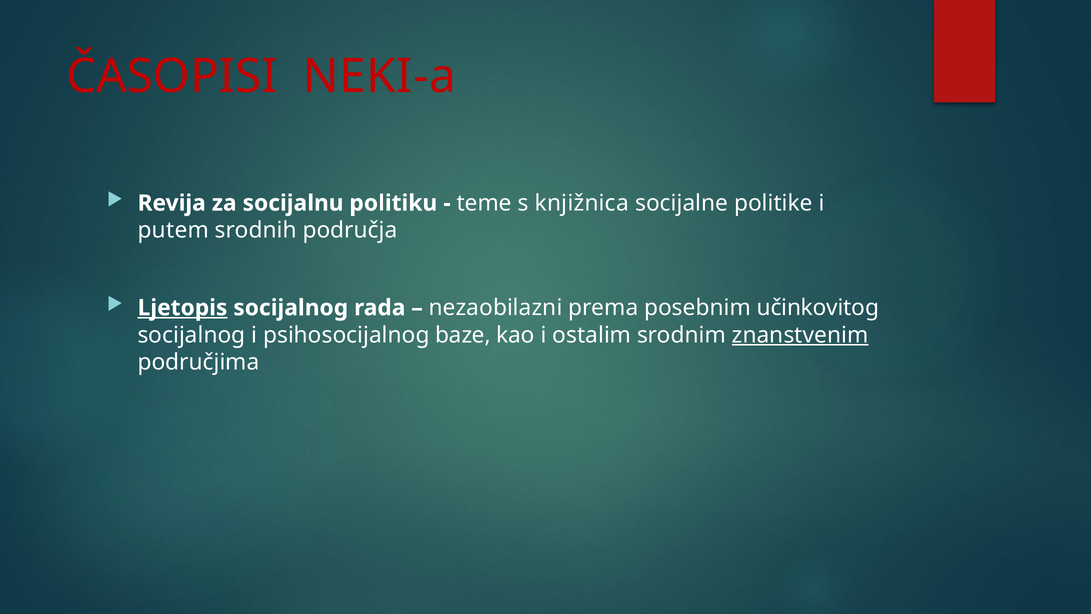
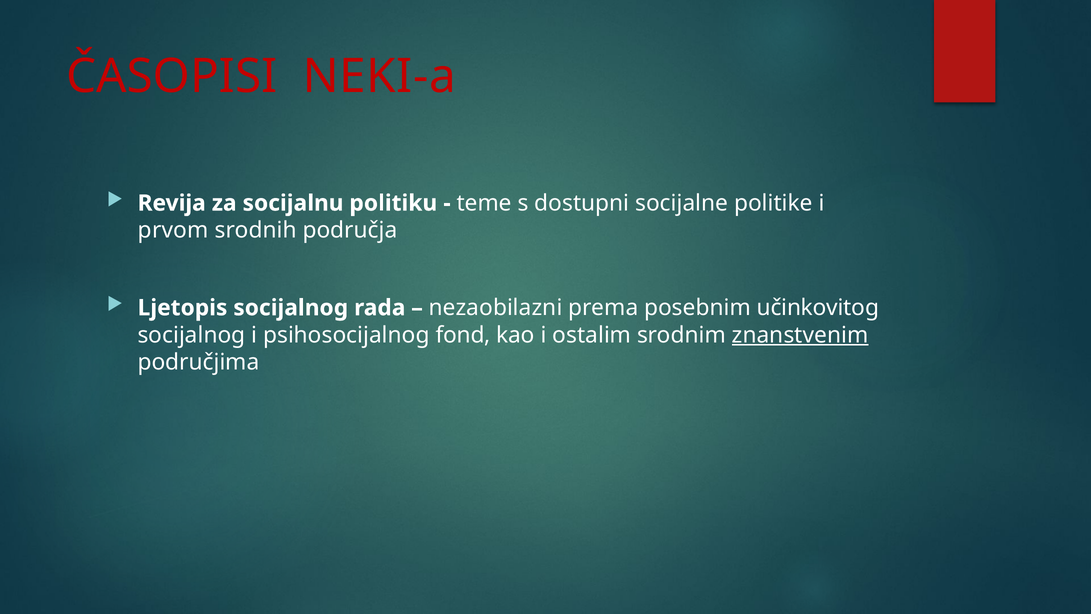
knjižnica: knjižnica -> dostupni (582, 203)
putem: putem -> prvom (173, 230)
Ljetopis underline: present -> none (183, 308)
baze: baze -> fond (463, 335)
